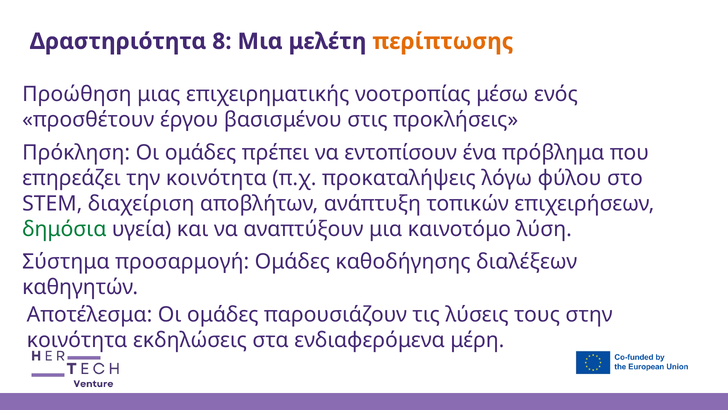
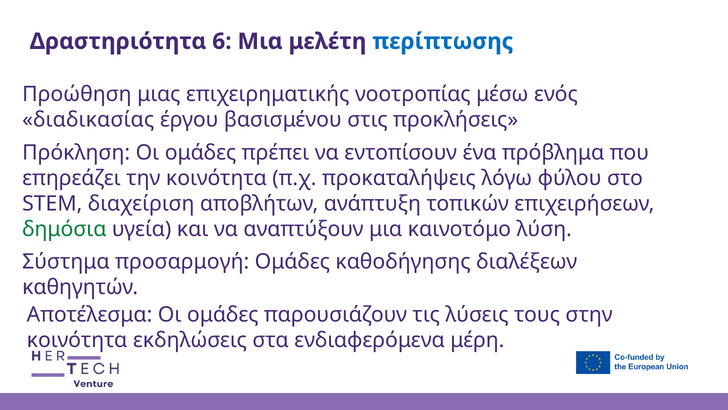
8: 8 -> 6 (222, 41)
περίπτωσης colour: orange -> blue (443, 41)
προσθέτουν: προσθέτουν -> διαδικασίας (88, 120)
